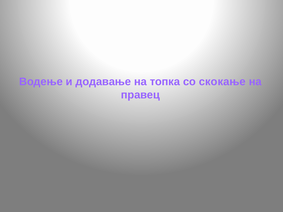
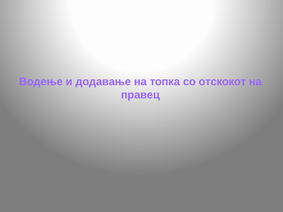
скокање: скокање -> отскокот (222, 82)
